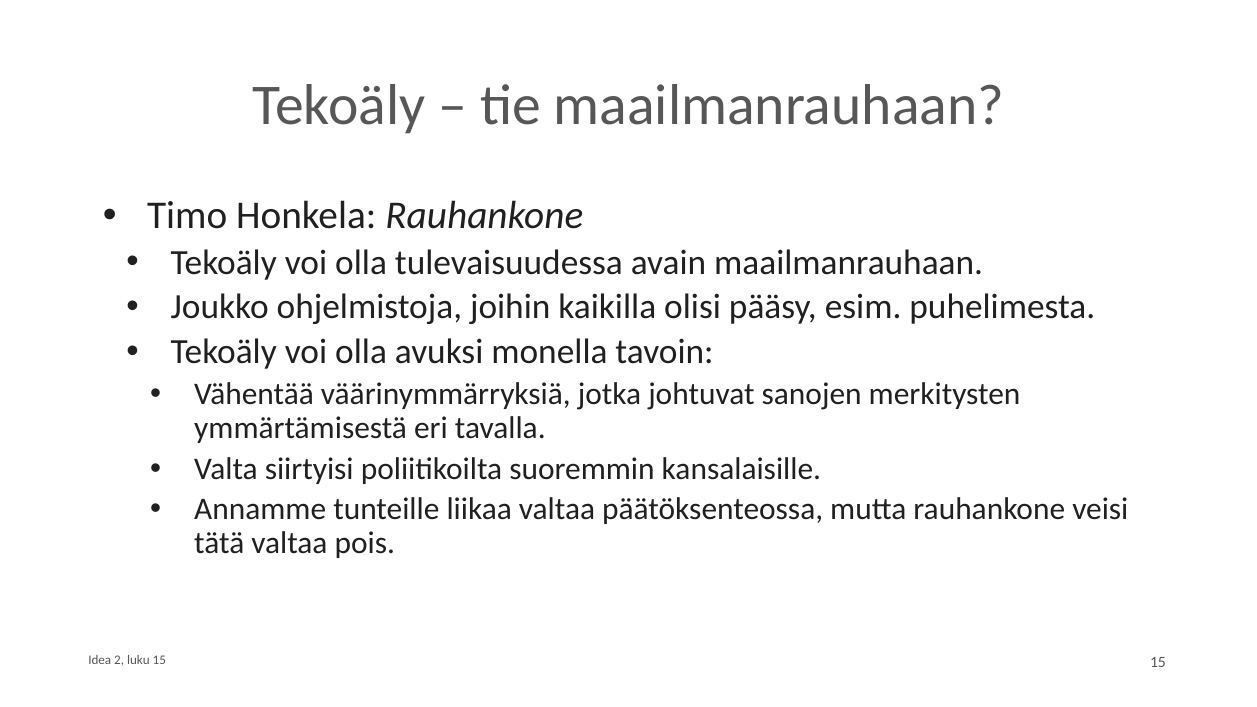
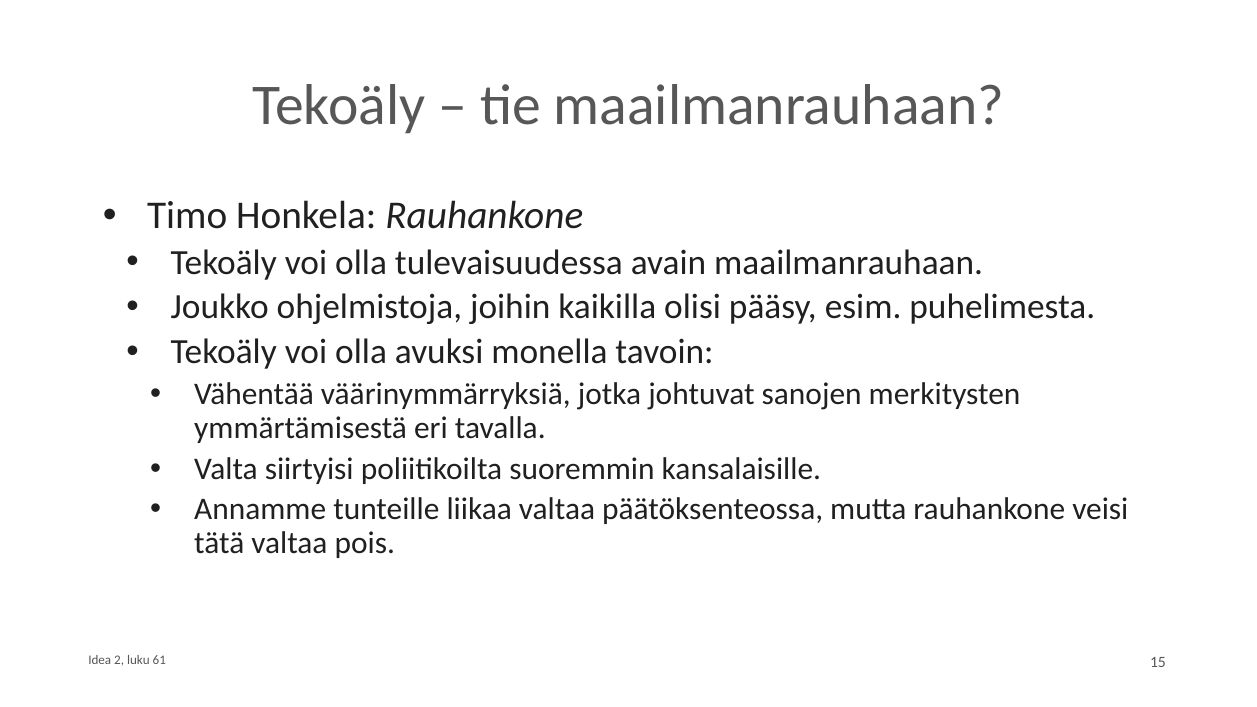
luku 15: 15 -> 61 (159, 660)
